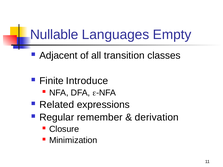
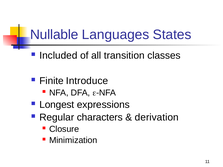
Empty: Empty -> States (172, 35)
Adjacent: Adjacent -> Included (58, 56)
Related: Related -> Longest (57, 105)
remember: remember -> characters (100, 118)
